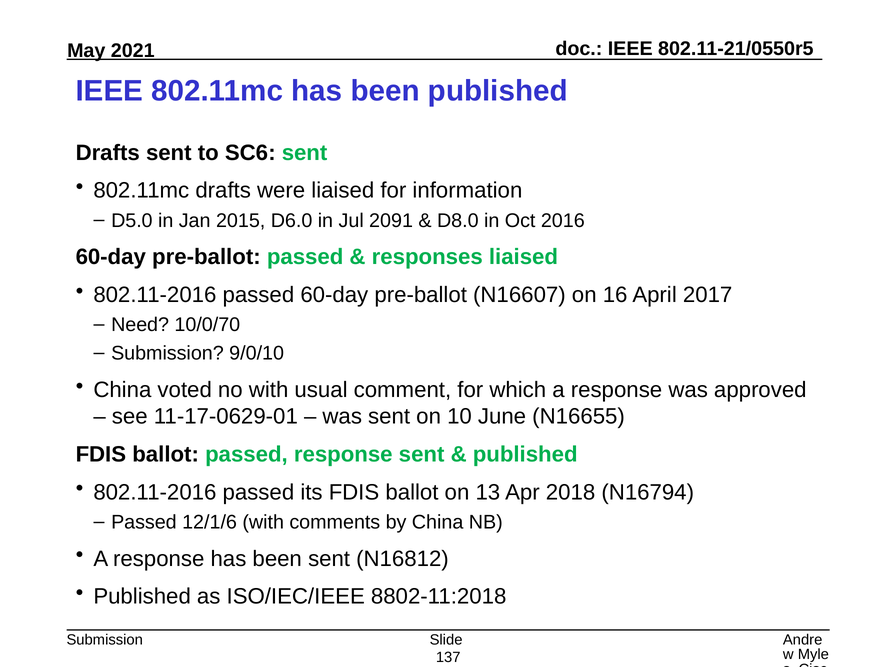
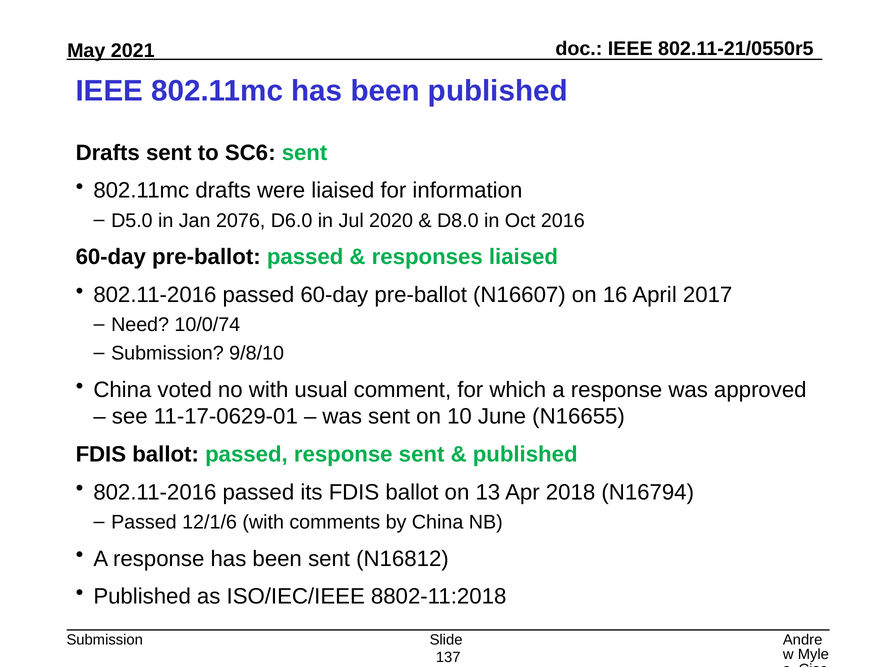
2015: 2015 -> 2076 (241, 220)
2091: 2091 -> 2020 (391, 220)
10/0/70: 10/0/70 -> 10/0/74 (207, 325)
9/0/10: 9/0/10 -> 9/8/10 (257, 353)
